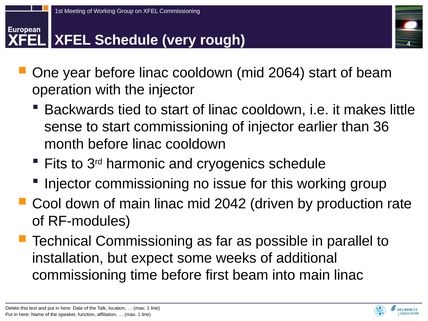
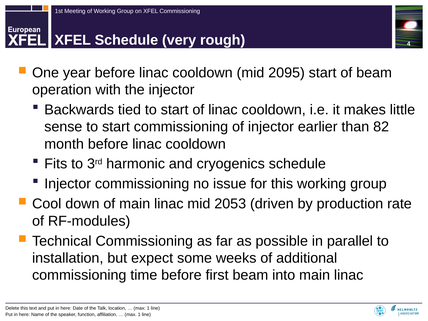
2064: 2064 -> 2095 (287, 73)
36: 36 -> 82 (381, 127)
2042: 2042 -> 2053 (230, 204)
